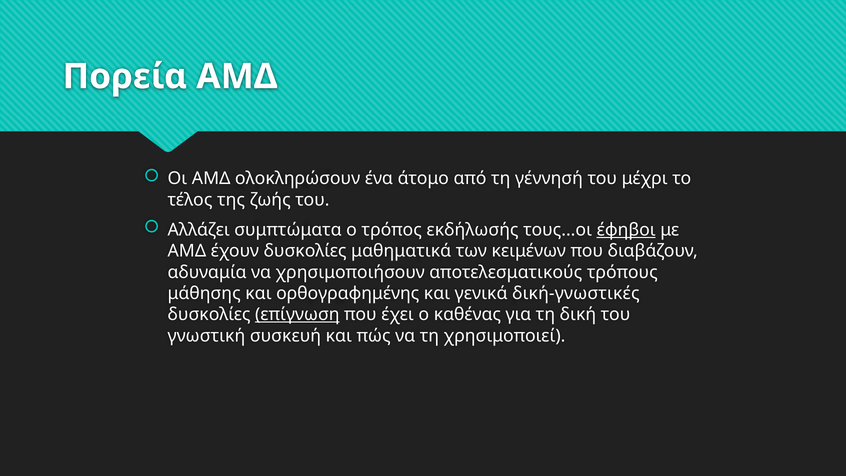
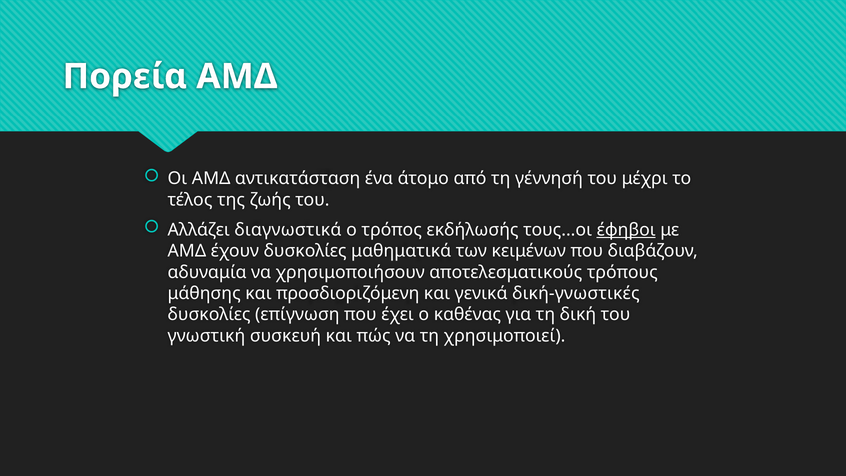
ολοκληρώσουν: ολοκληρώσουν -> αντικατάσταση (298, 179)
συμπτώματα: συμπτώματα -> διαγνωστικά (288, 230)
ορθογραφημένης: ορθογραφημένης -> προσδιοριζόμενη (348, 293)
επίγνωση underline: present -> none (297, 314)
